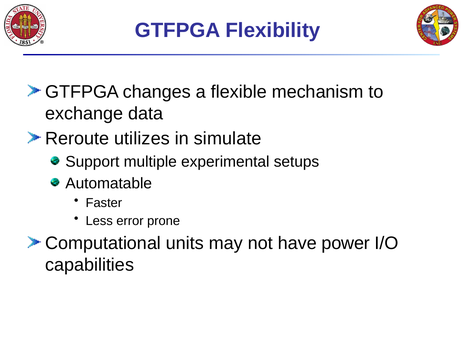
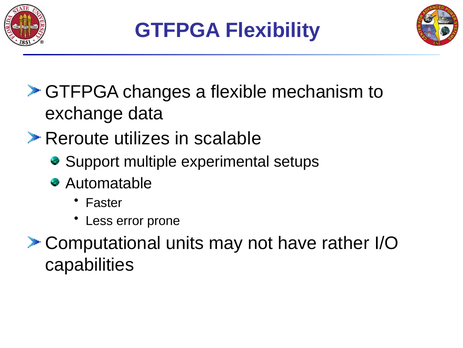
simulate: simulate -> scalable (228, 138)
power: power -> rather (346, 243)
